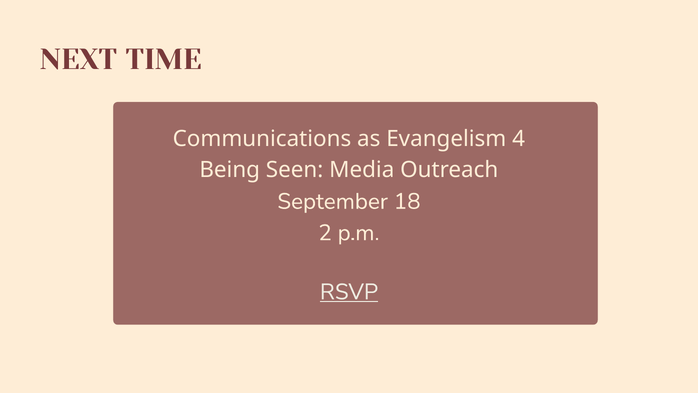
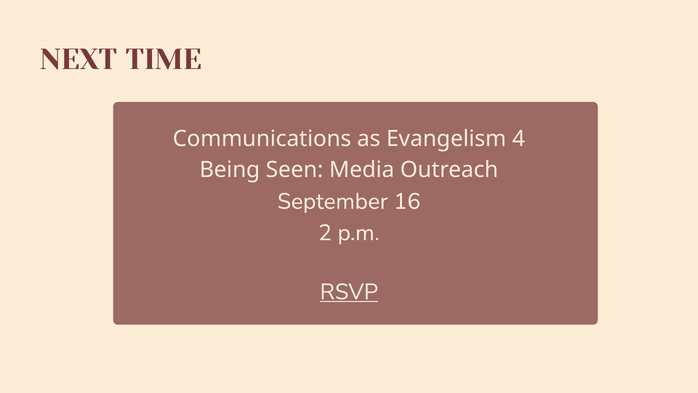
18: 18 -> 16 (407, 201)
